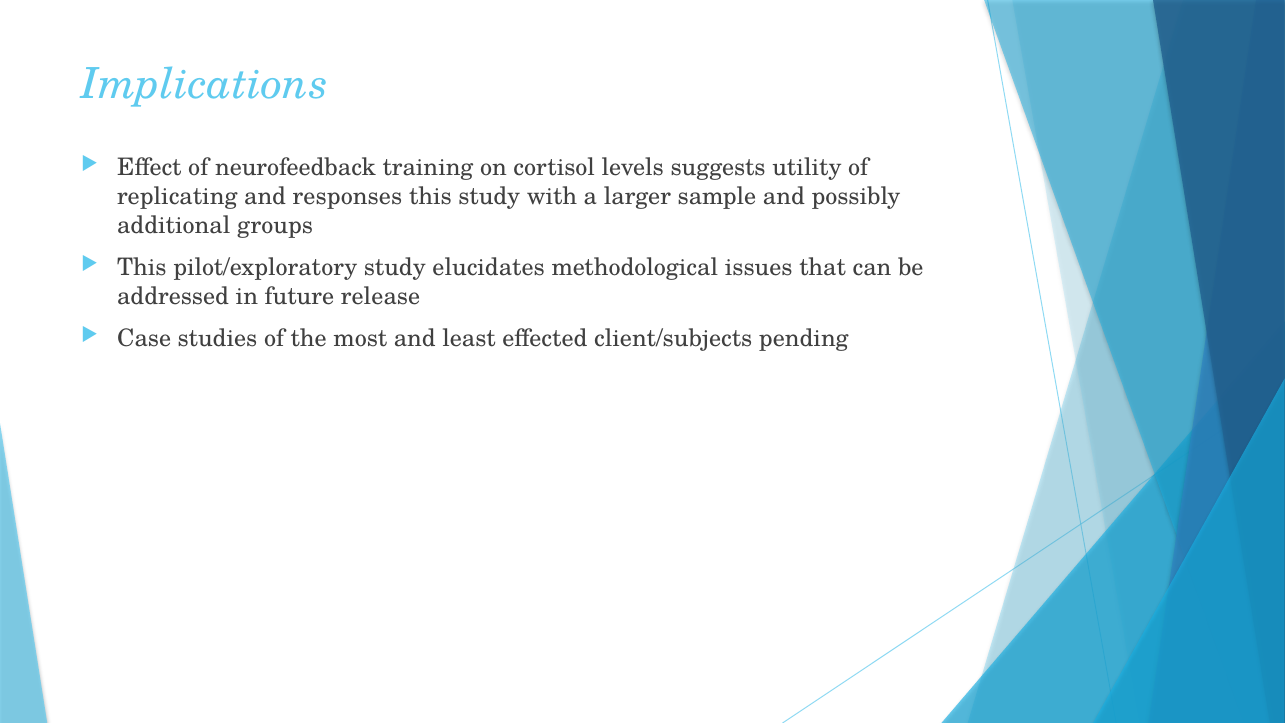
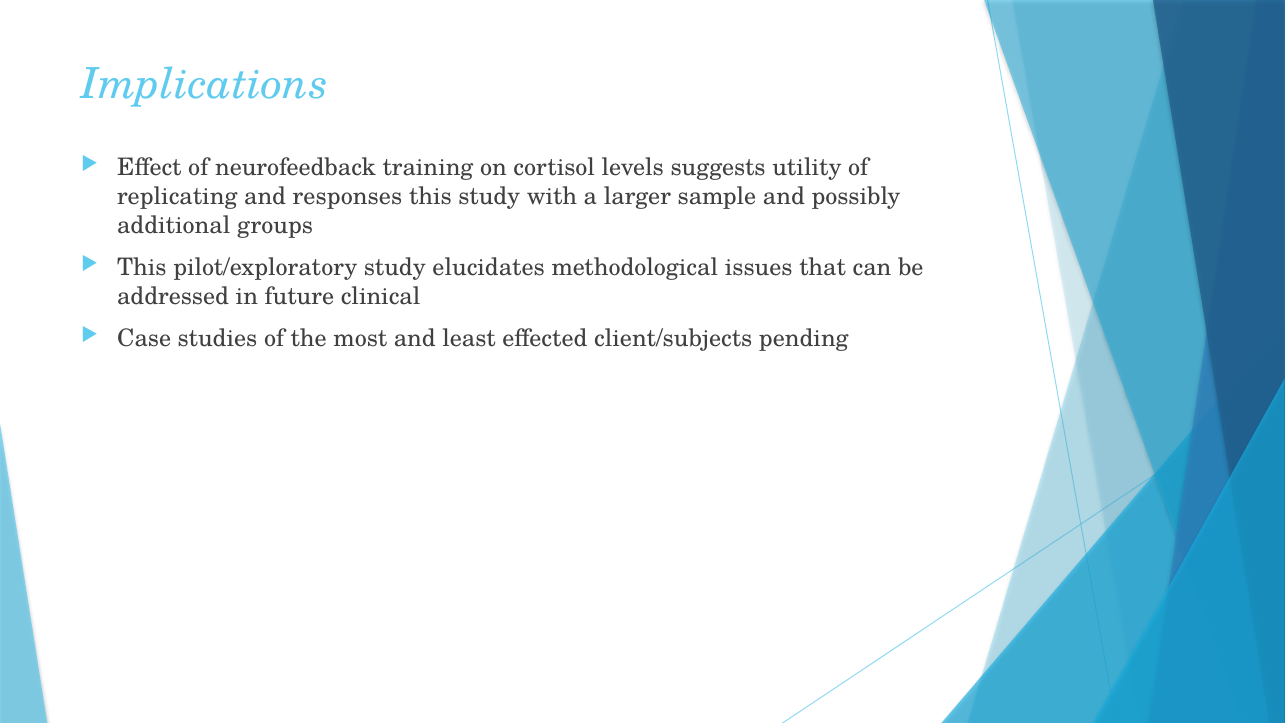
release: release -> clinical (381, 297)
